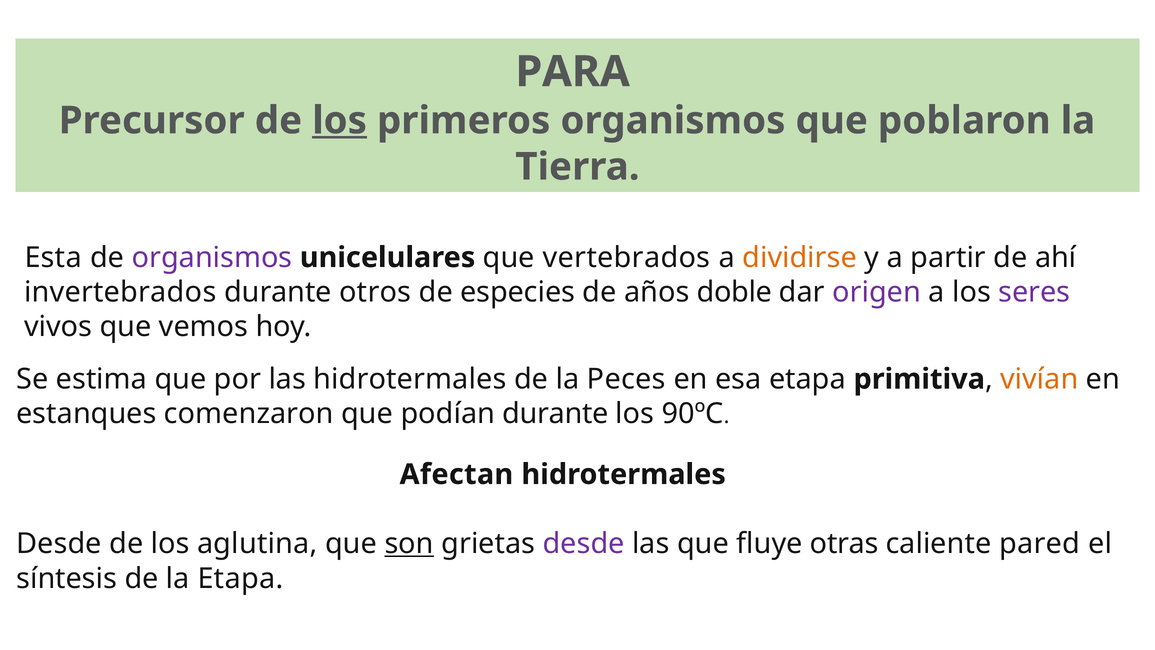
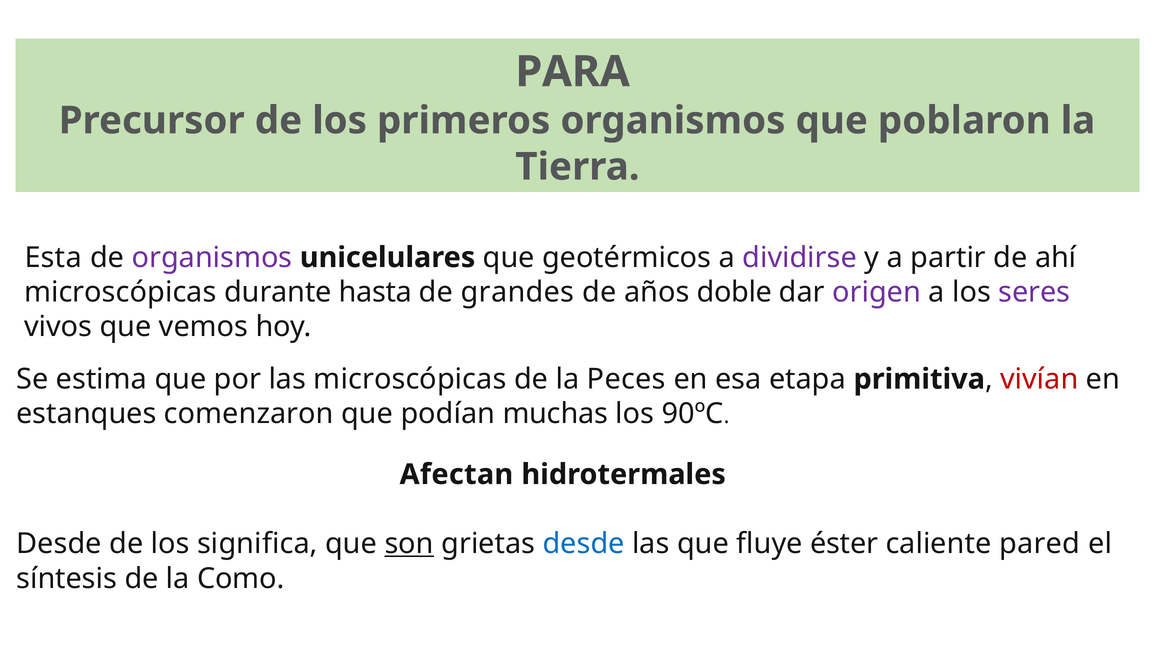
los underline: present -> none (340, 121)
vertebrados: vertebrados -> geotérmicos (627, 257)
dividirse colour: orange -> purple (800, 257)
invertebrados: invertebrados -> microscópicas (120, 292)
otros: otros -> hasta (375, 292)
especies: especies -> grandes (517, 292)
las hidrotermales: hidrotermales -> microscópicas (410, 379)
vivían colour: orange -> red (1039, 379)
podían durante: durante -> muchas (555, 414)
aglutina: aglutina -> significa (257, 544)
desde colour: purple -> blue (584, 544)
otras: otras -> éster (844, 544)
la Etapa: Etapa -> Como (241, 578)
